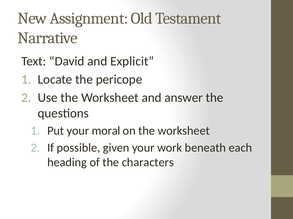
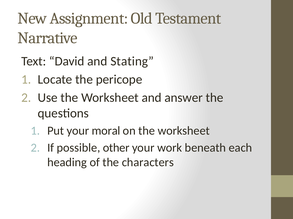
Explicit: Explicit -> Stating (132, 61)
given: given -> other (116, 148)
